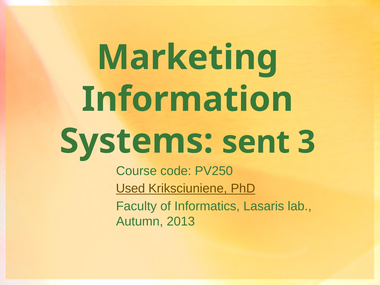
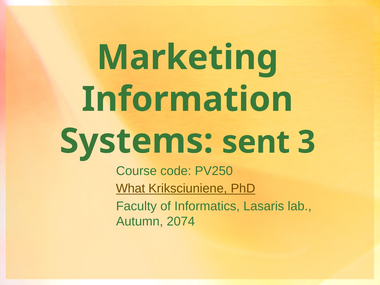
Used: Used -> What (130, 189)
2013: 2013 -> 2074 (181, 221)
